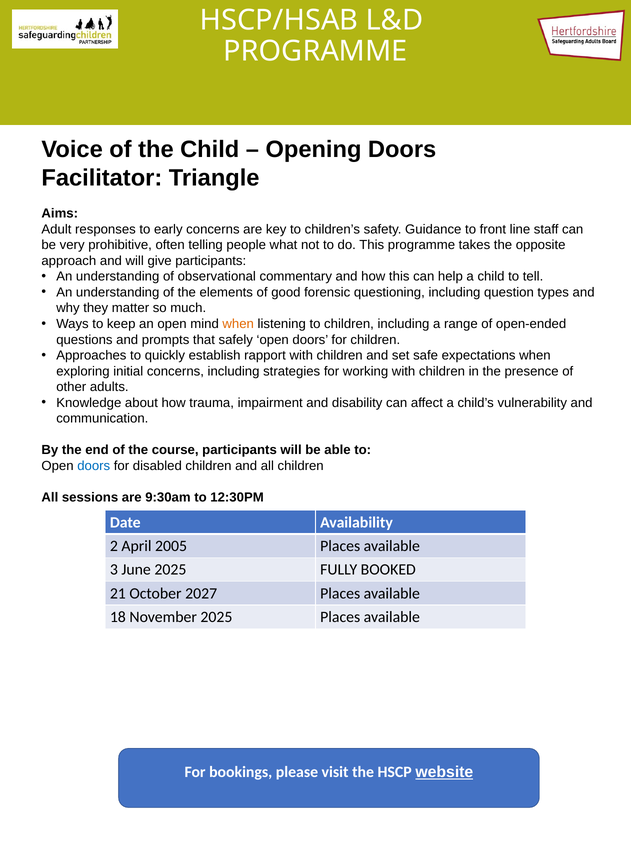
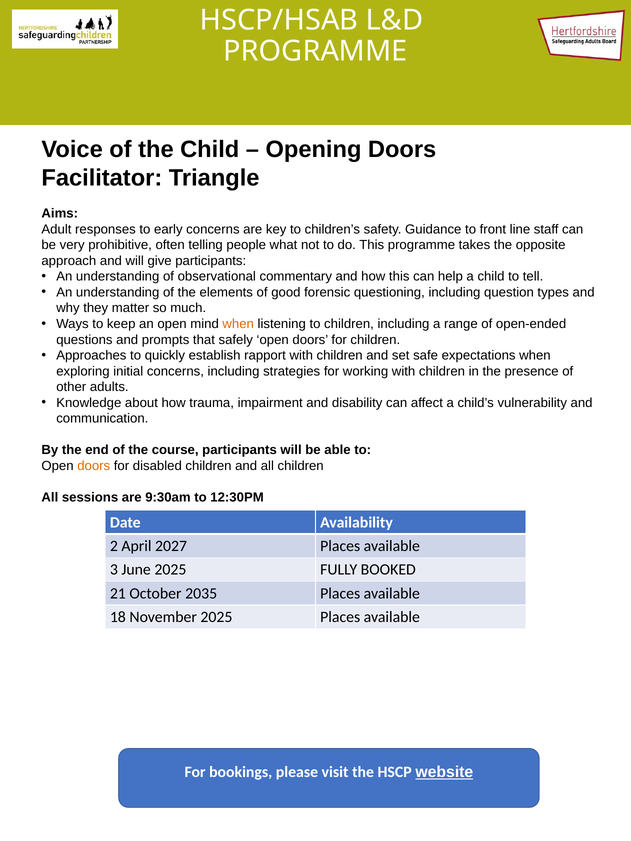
doors colour: blue -> orange (94, 466)
2005: 2005 -> 2027 (171, 546)
2027: 2027 -> 2035 (201, 594)
